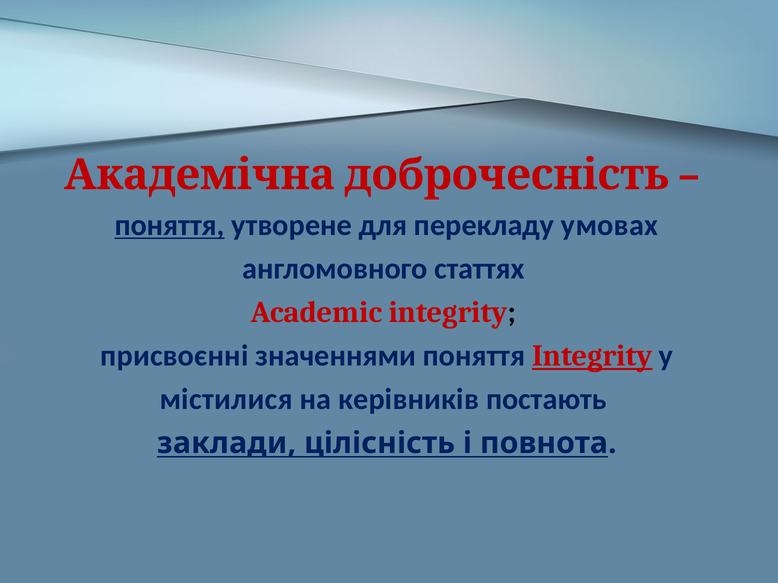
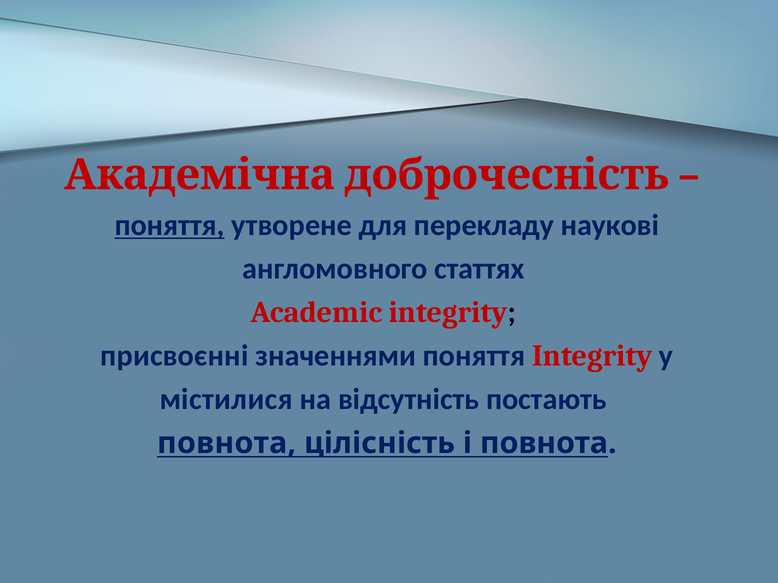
умовах: умовах -> наукові (610, 225)
Integrity underline: present -> none (592, 356)
керівників: керівників -> відсутність (409, 400)
заклади: заклади -> повнота (227, 443)
